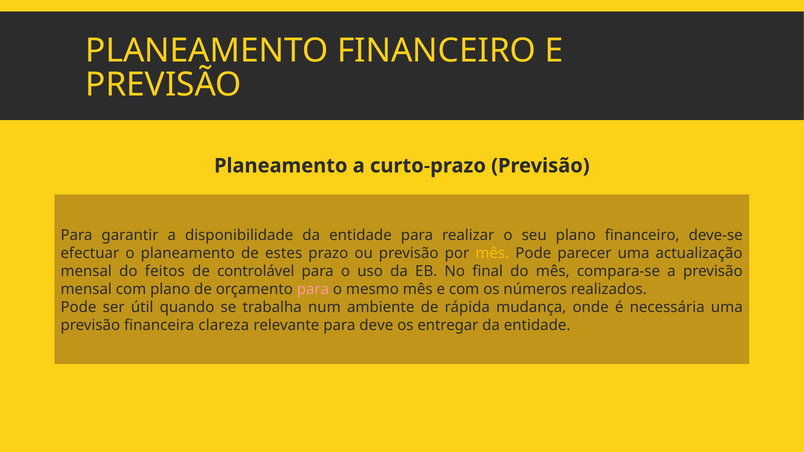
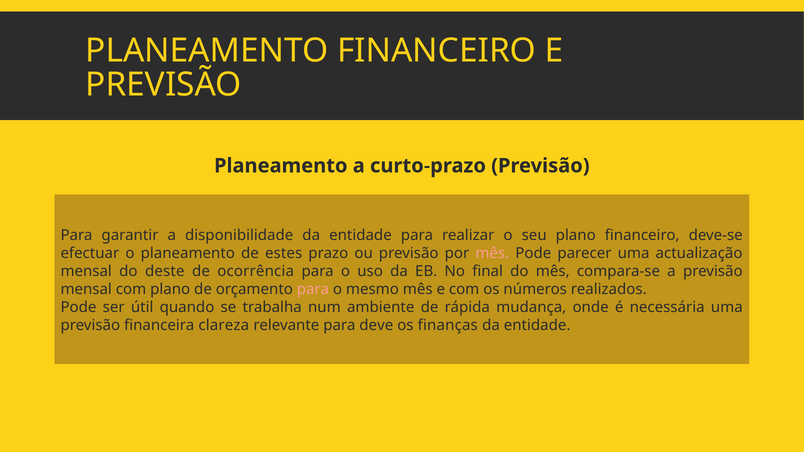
mês colour: yellow -> pink (492, 253)
feitos: feitos -> deste (165, 271)
controlável: controlável -> ocorrência (256, 271)
entregar: entregar -> finanças (448, 326)
